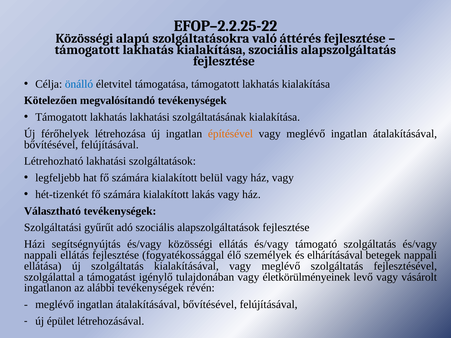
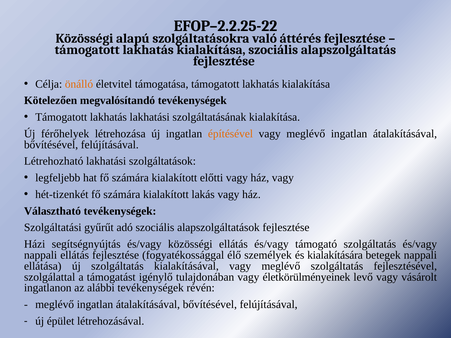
önálló colour: blue -> orange (79, 84)
belül: belül -> előtti (212, 178)
elhárításával: elhárításával -> kialakítására (335, 255)
